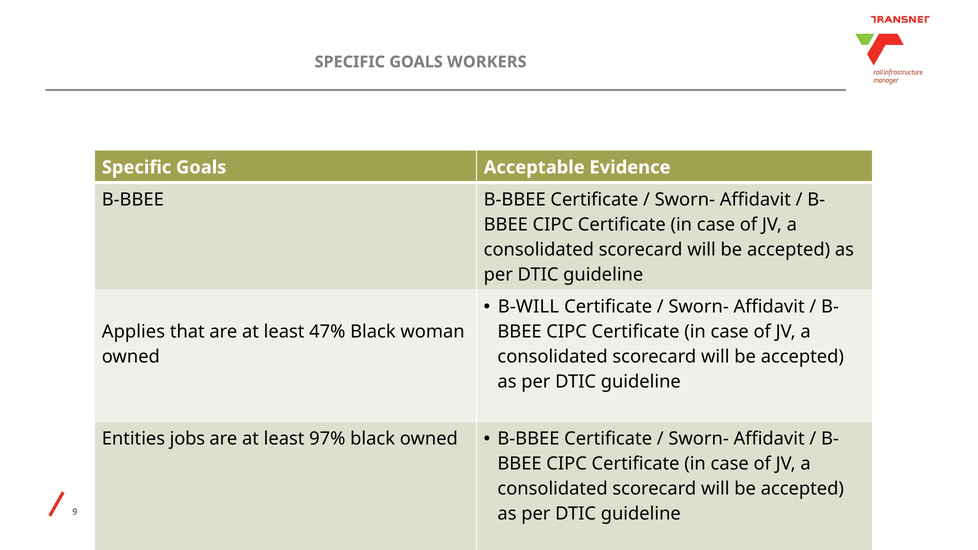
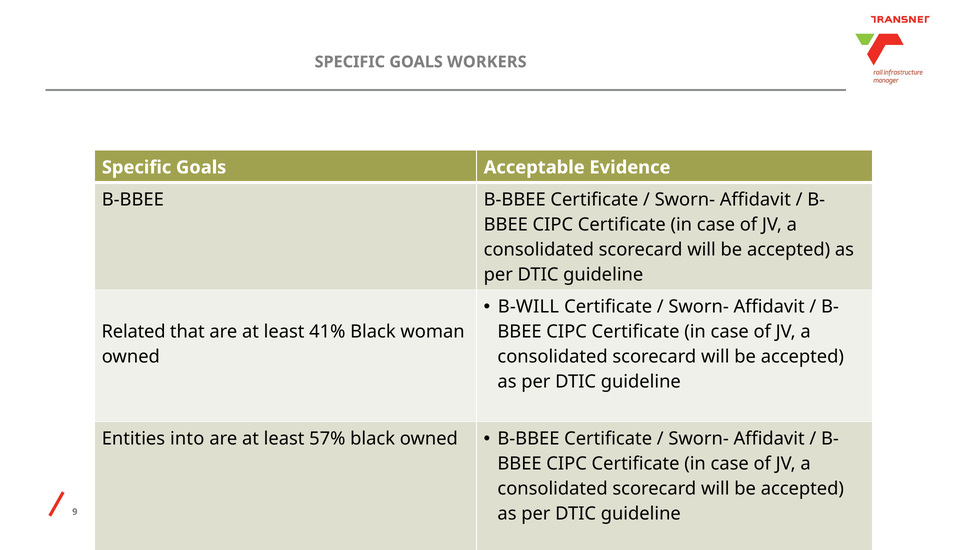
Applies: Applies -> Related (134, 332)
47%: 47% -> 41% (327, 332)
jobs: jobs -> into (187, 439)
97%: 97% -> 57% (327, 439)
